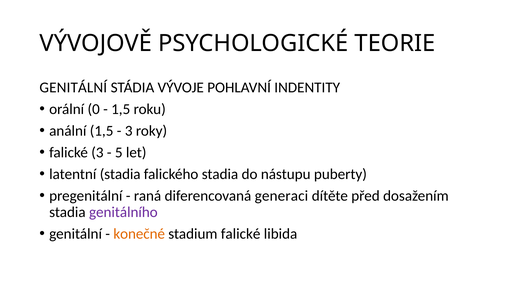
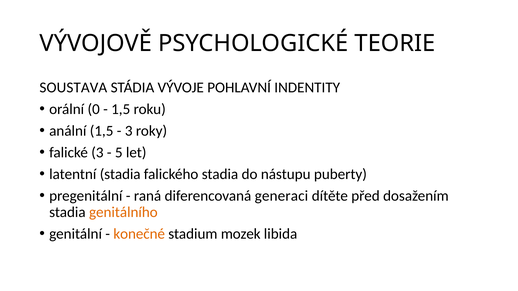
GENITÁLNÍ: GENITÁLNÍ -> SOUSTAVA (73, 88)
genitálního colour: purple -> orange (123, 212)
stadium falické: falické -> mozek (241, 234)
